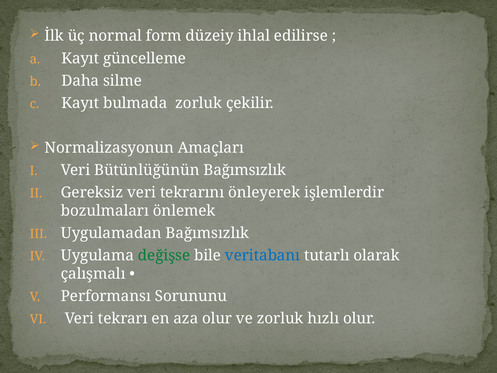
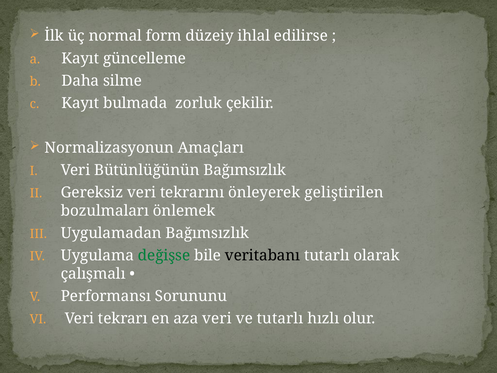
işlemlerdir: işlemlerdir -> geliştirilen (344, 192)
veritabanı colour: blue -> black (263, 255)
aza olur: olur -> veri (217, 318)
ve zorluk: zorluk -> tutarlı (280, 318)
